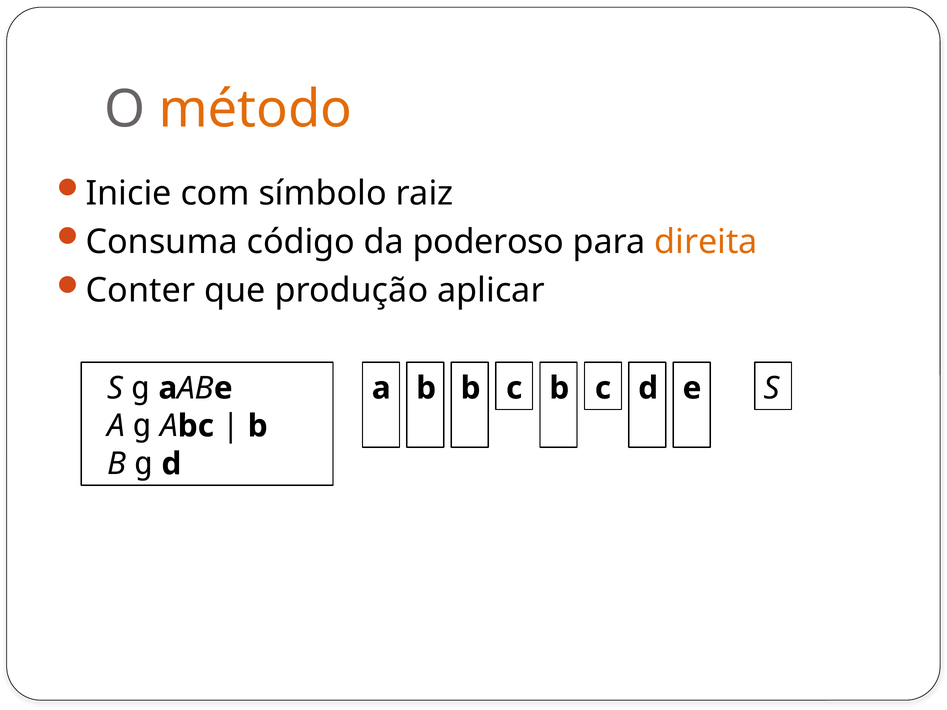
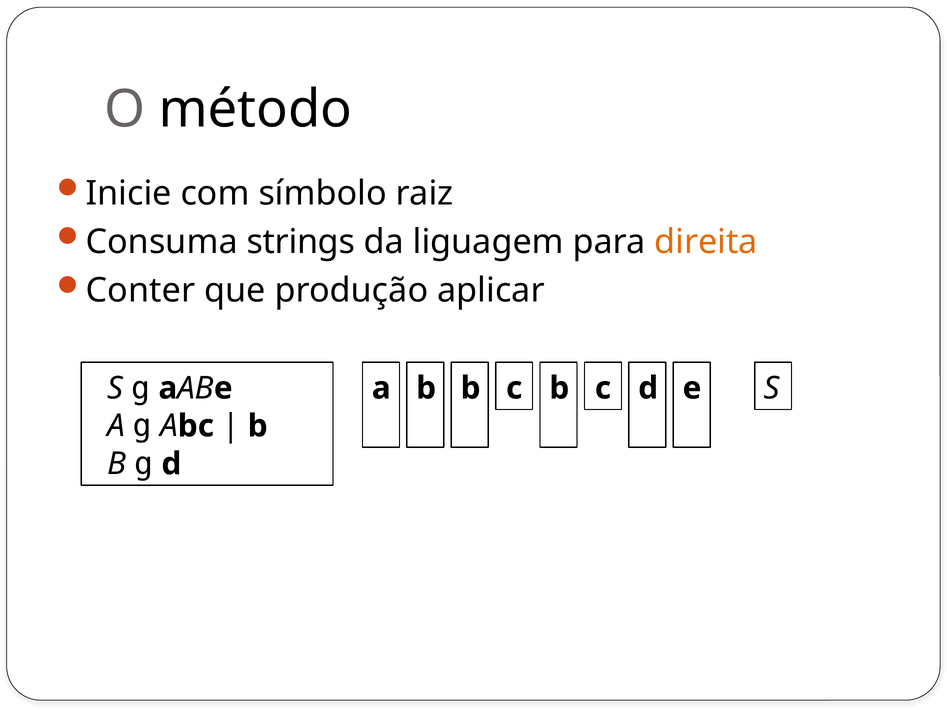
método colour: orange -> black (255, 109)
código: código -> strings (301, 242)
poderoso: poderoso -> liguagem (488, 242)
